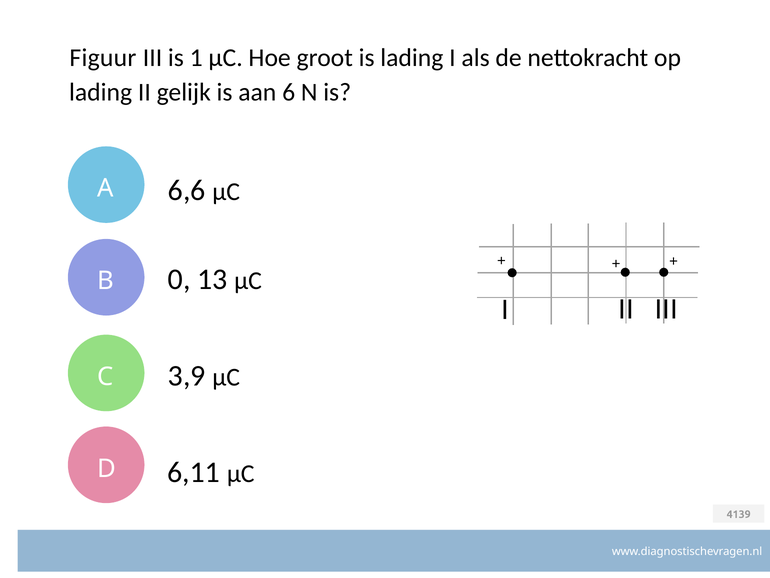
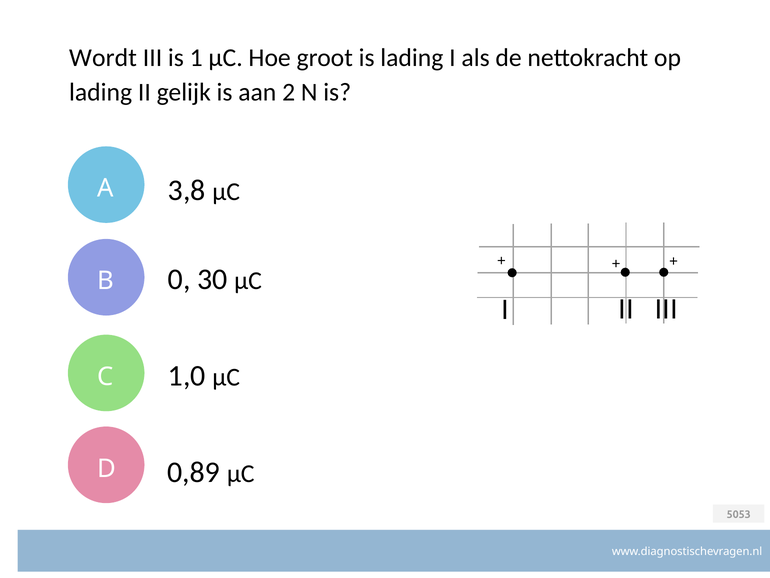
Figuur: Figuur -> Wordt (103, 58)
6: 6 -> 2 (289, 92)
6,6: 6,6 -> 3,8 (187, 190)
13: 13 -> 30 (212, 279)
3,9: 3,9 -> 1,0 (187, 375)
6,11: 6,11 -> 0,89 (194, 472)
4139: 4139 -> 5053 (739, 514)
